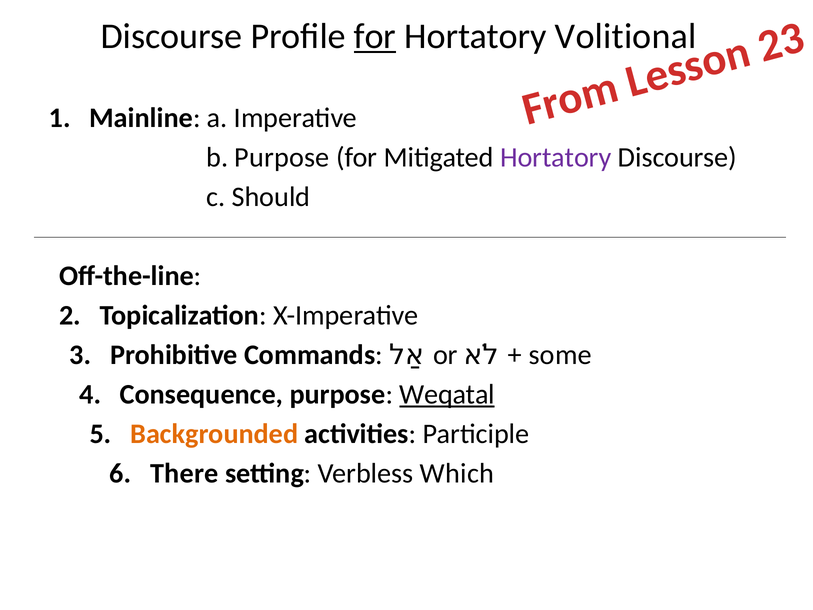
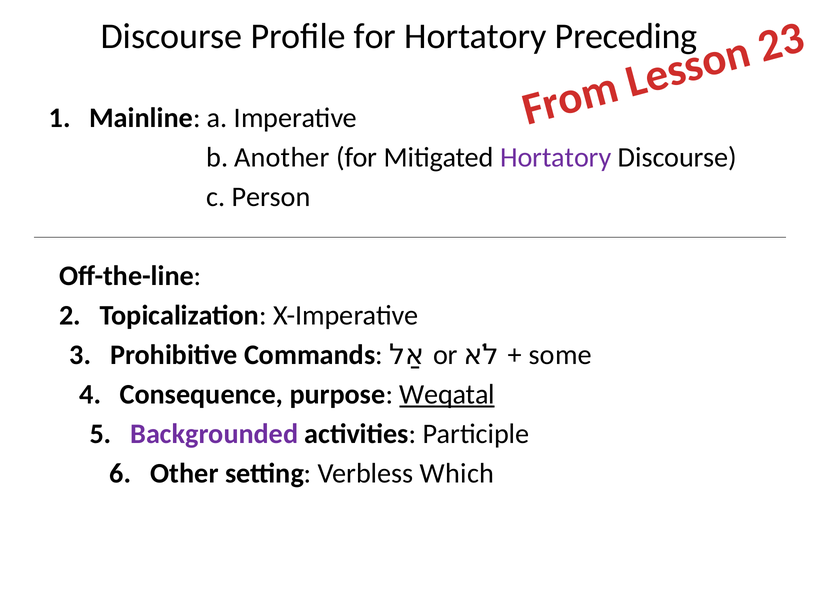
for underline: present -> none (375, 36)
Volitional: Volitional -> Preceding (626, 36)
b Purpose: Purpose -> Another (282, 157)
Should: Should -> Person (271, 197)
Backgrounded colour: orange -> purple (214, 434)
There: There -> Other (184, 473)
